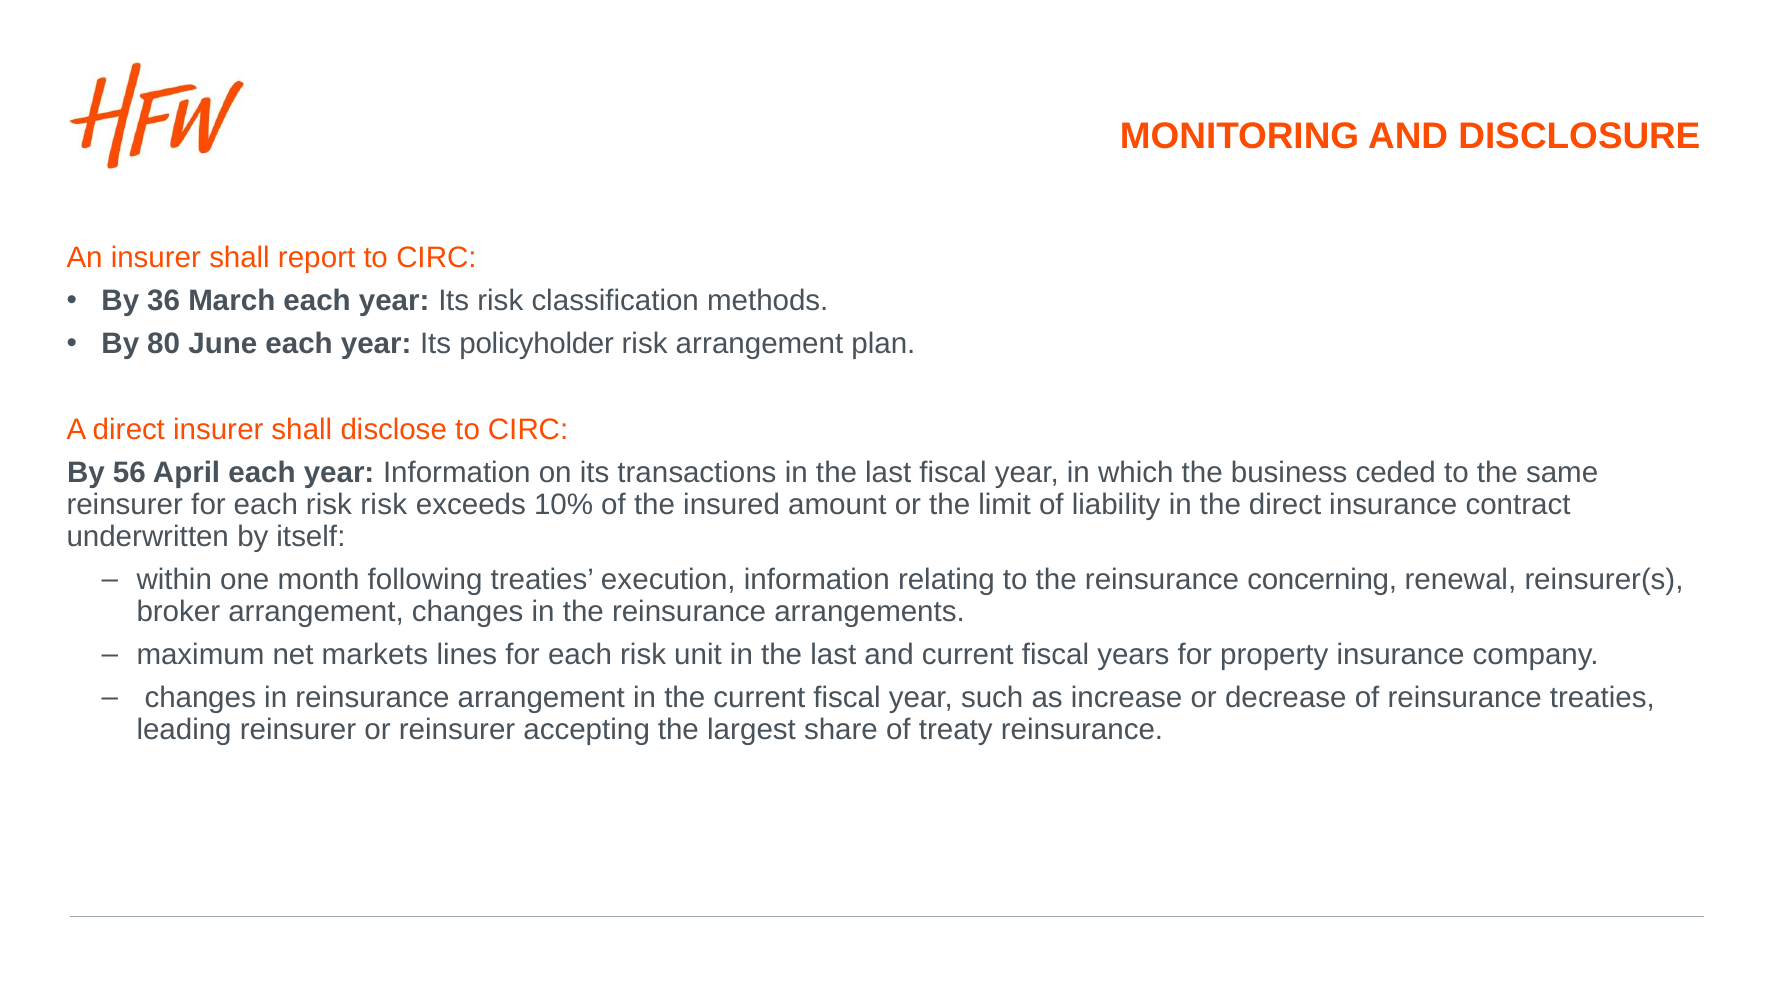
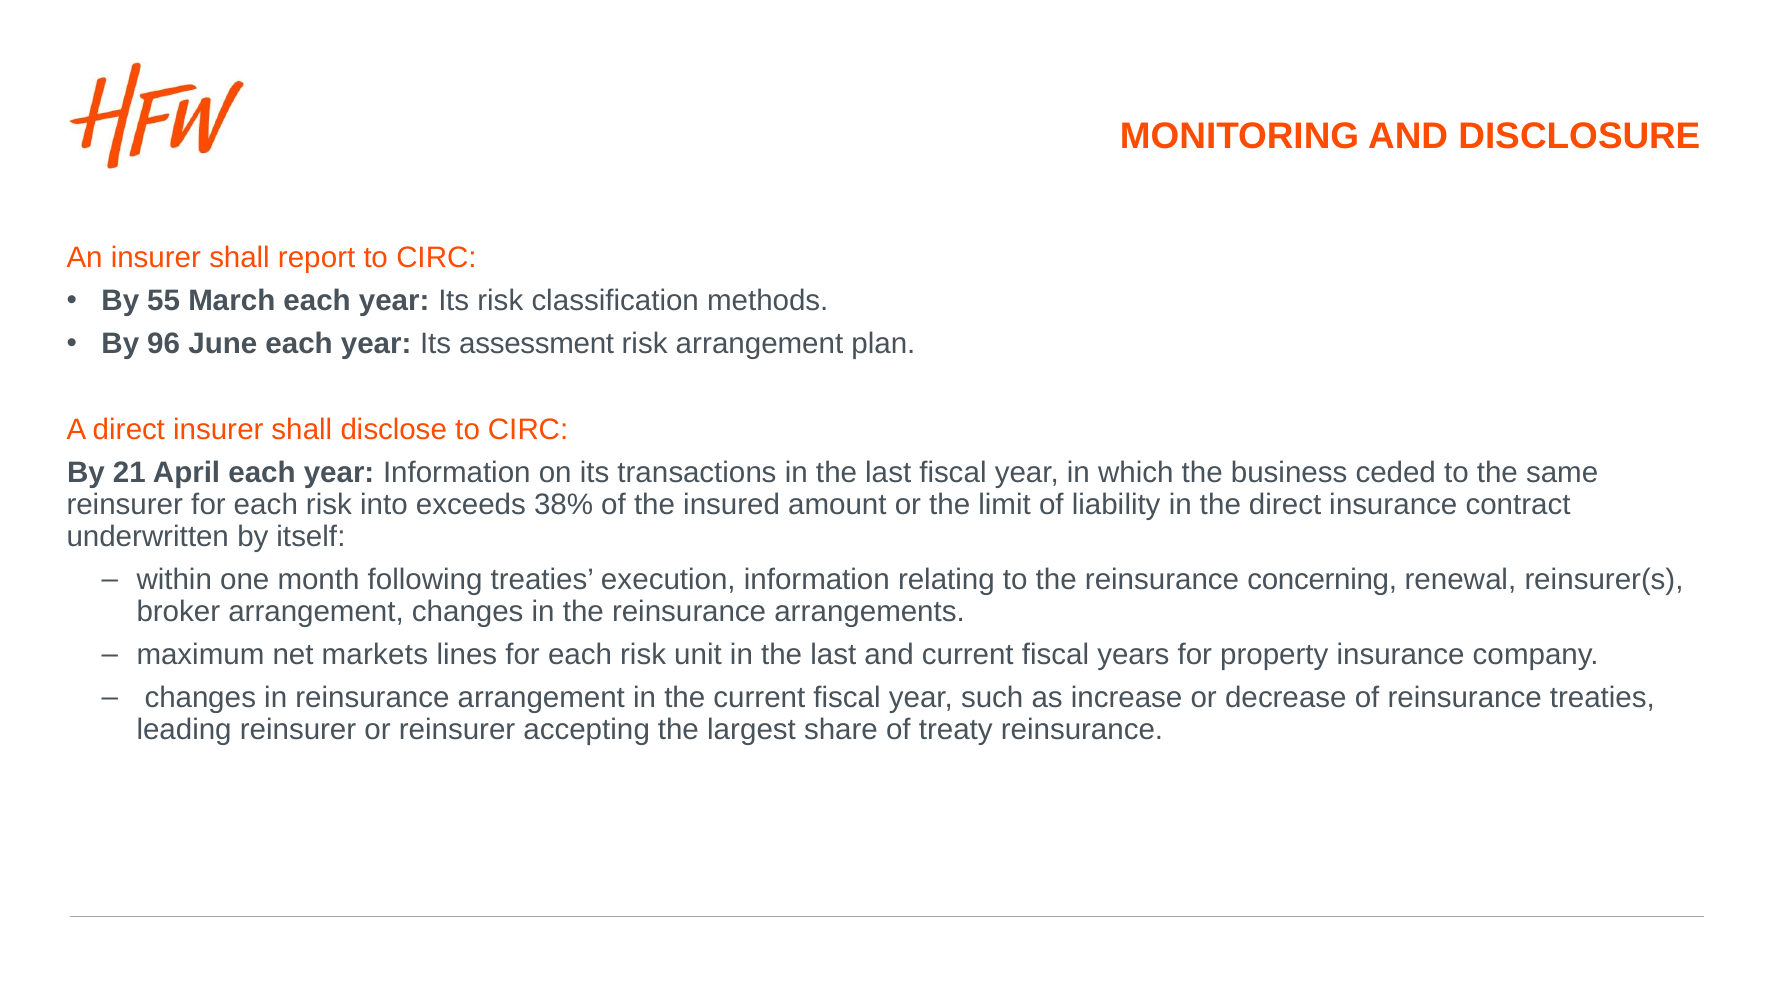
36: 36 -> 55 (164, 301)
80: 80 -> 96 (164, 344)
policyholder: policyholder -> assessment (537, 344)
56: 56 -> 21 (129, 473)
risk risk: risk -> into (384, 505)
10%: 10% -> 38% (564, 505)
